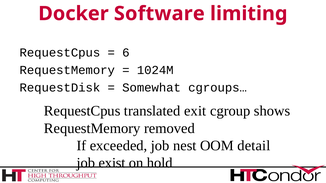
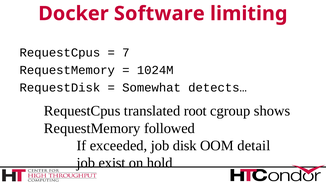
6: 6 -> 7 (126, 53)
cgroups…: cgroups… -> detects… (218, 88)
exit: exit -> root (195, 111)
removed: removed -> followed (169, 129)
nest: nest -> disk (185, 146)
